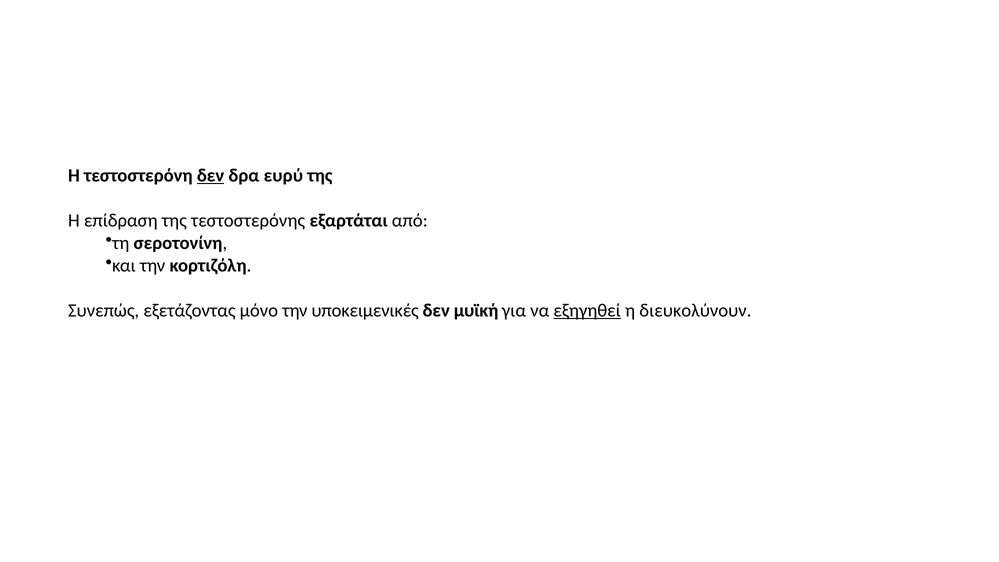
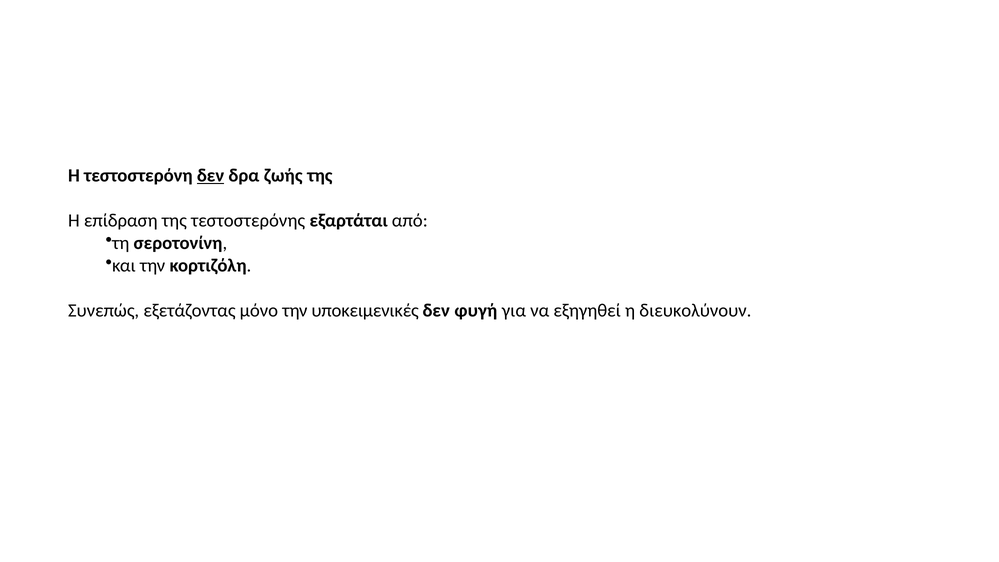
ευρύ: ευρύ -> ζωής (283, 175)
μυϊκή: μυϊκή -> φυγή (476, 310)
εξηγηθεί underline: present -> none (587, 310)
